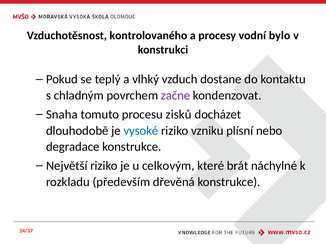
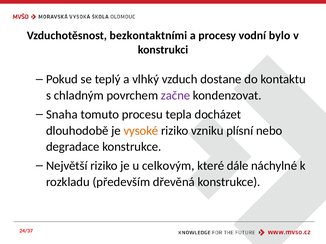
kontrolovaného: kontrolovaného -> bezkontaktními (148, 36)
zisků: zisků -> tepla (179, 115)
vysoké colour: blue -> orange (141, 131)
brát: brát -> dále (238, 166)
